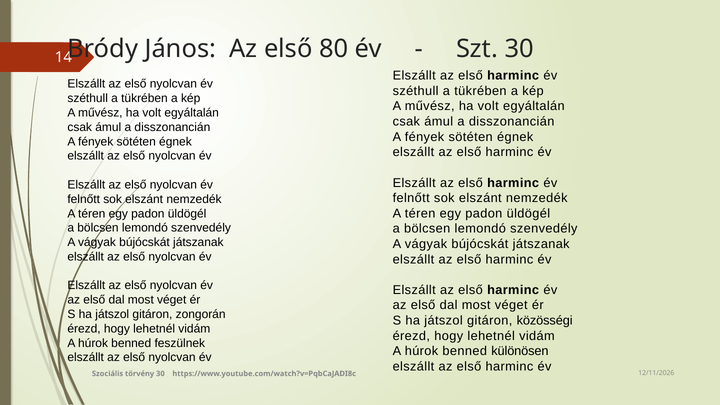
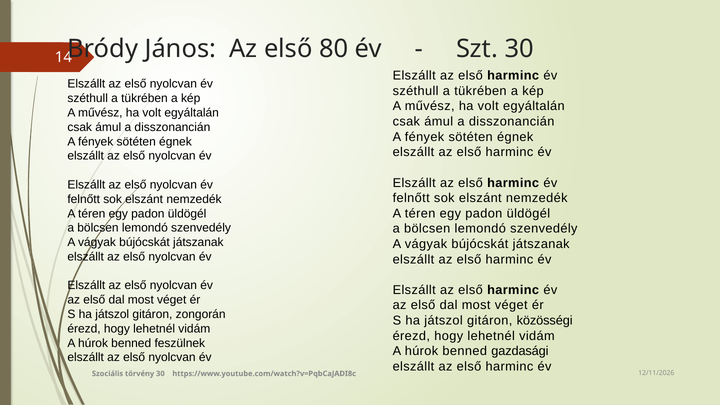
különösen: különösen -> gazdasági (520, 351)
